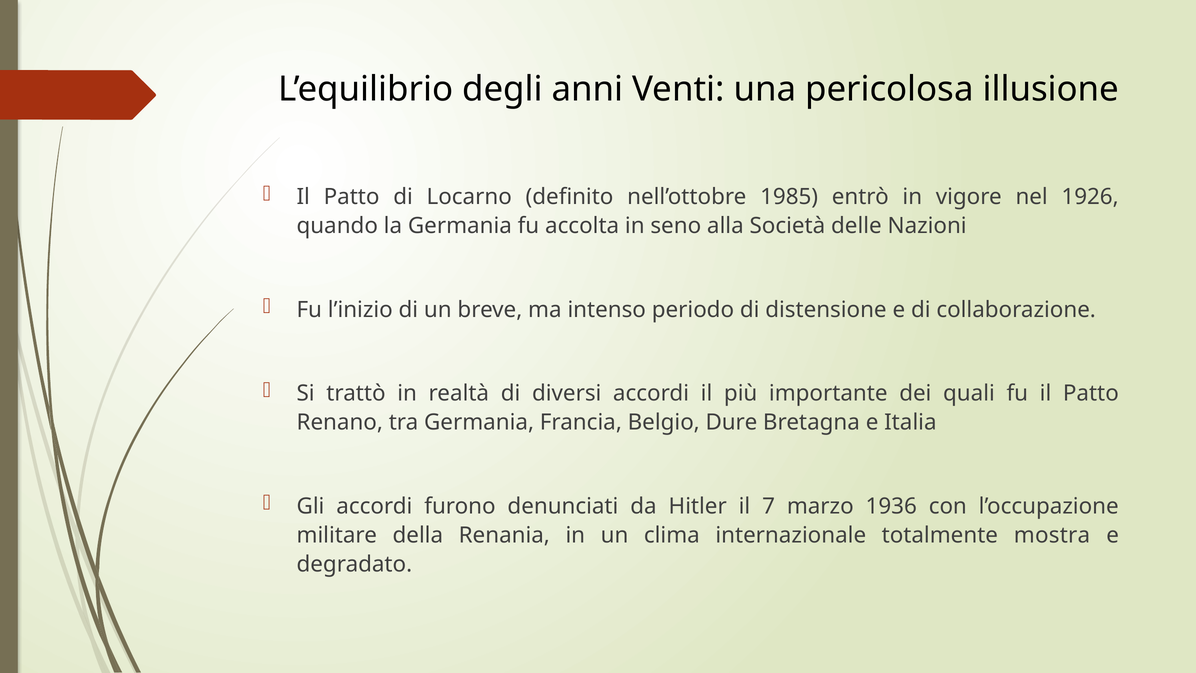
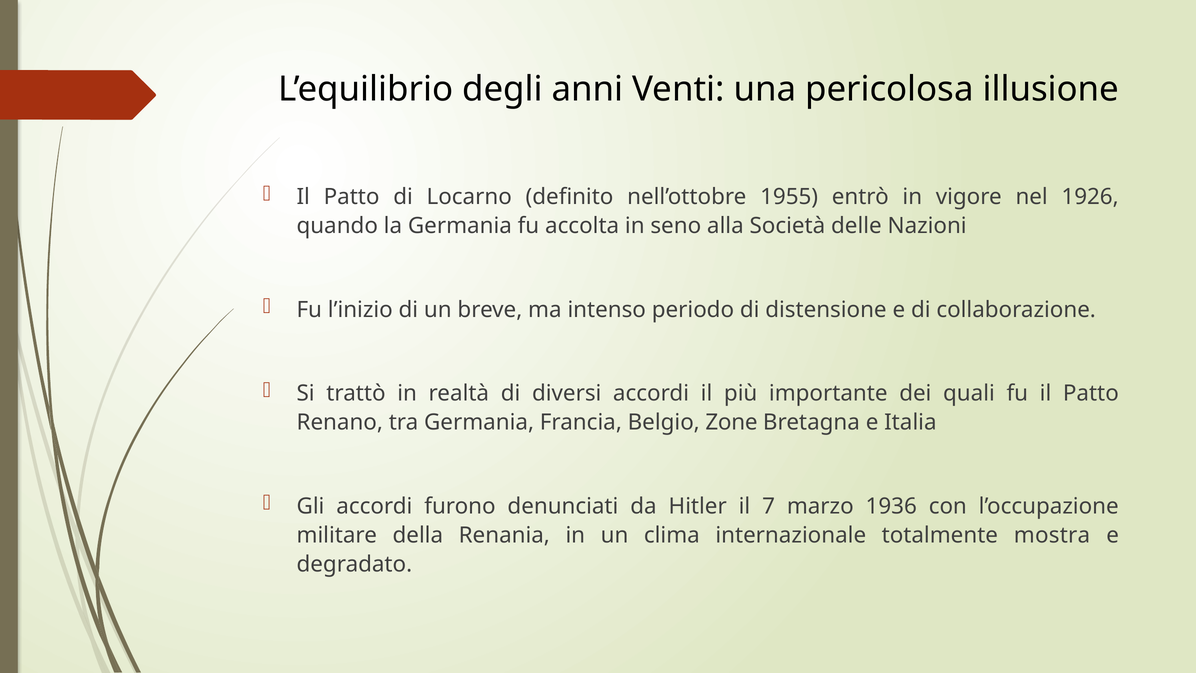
1985: 1985 -> 1955 (789, 197)
Dure: Dure -> Zone (731, 422)
